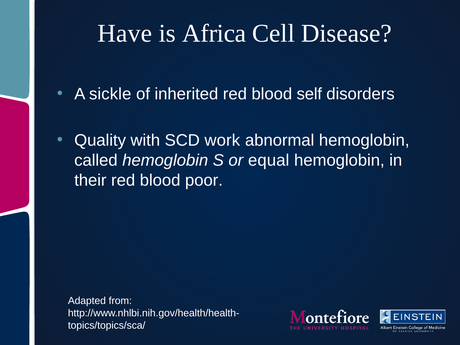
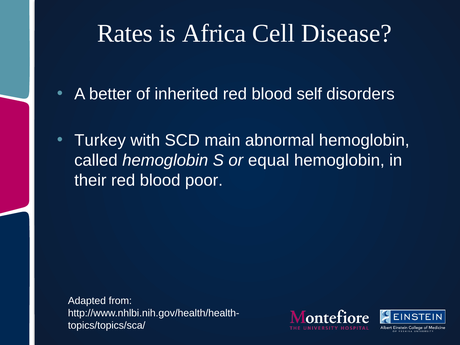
Have: Have -> Rates (125, 33)
sickle: sickle -> better (110, 94)
Quality: Quality -> Turkey (100, 140)
work: work -> main (222, 140)
